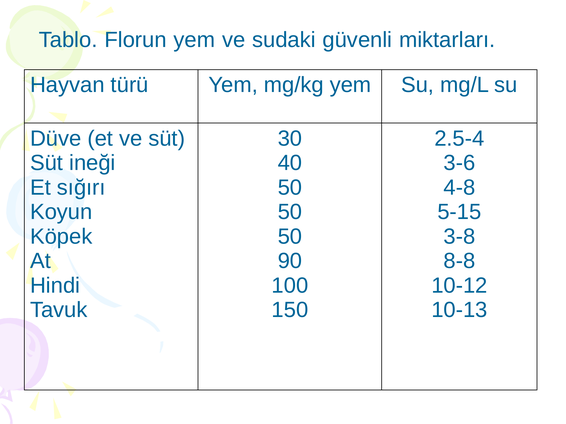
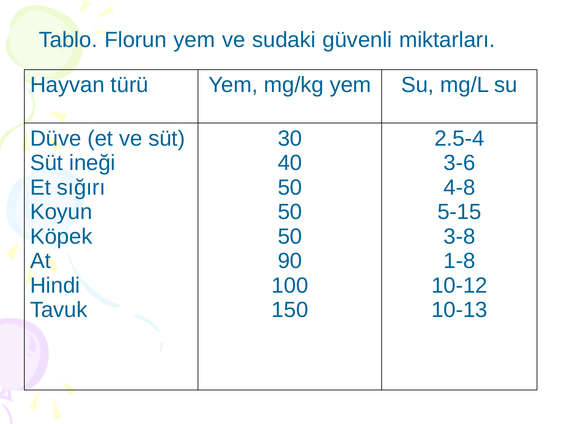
8-8: 8-8 -> 1-8 (459, 261)
